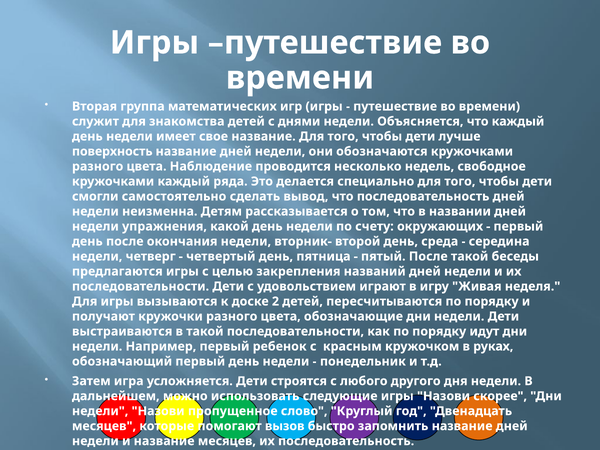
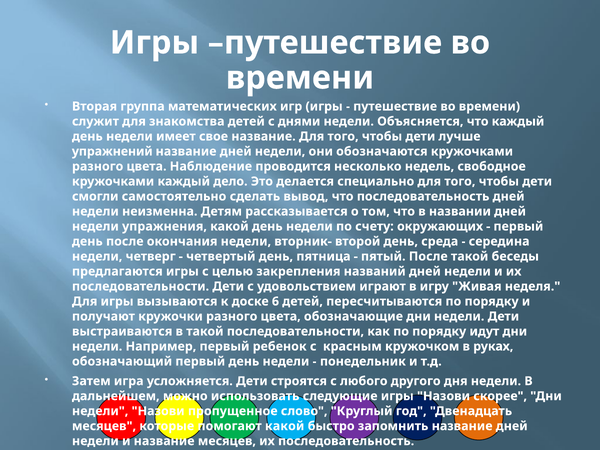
поверхность: поверхность -> упражнений (112, 151)
ряда: ряда -> дело (230, 181)
2: 2 -> 6 (275, 301)
помогают вызов: вызов -> какой (285, 426)
